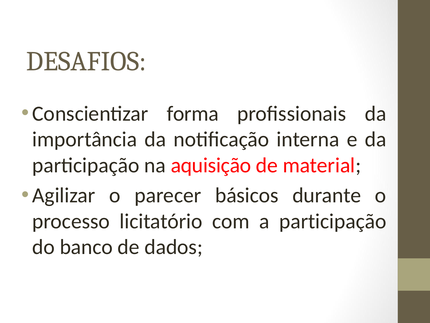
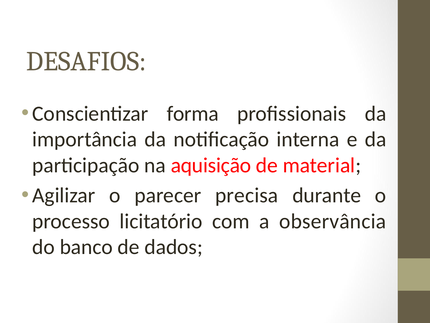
básicos: básicos -> precisa (247, 195)
a participação: participação -> observância (333, 221)
